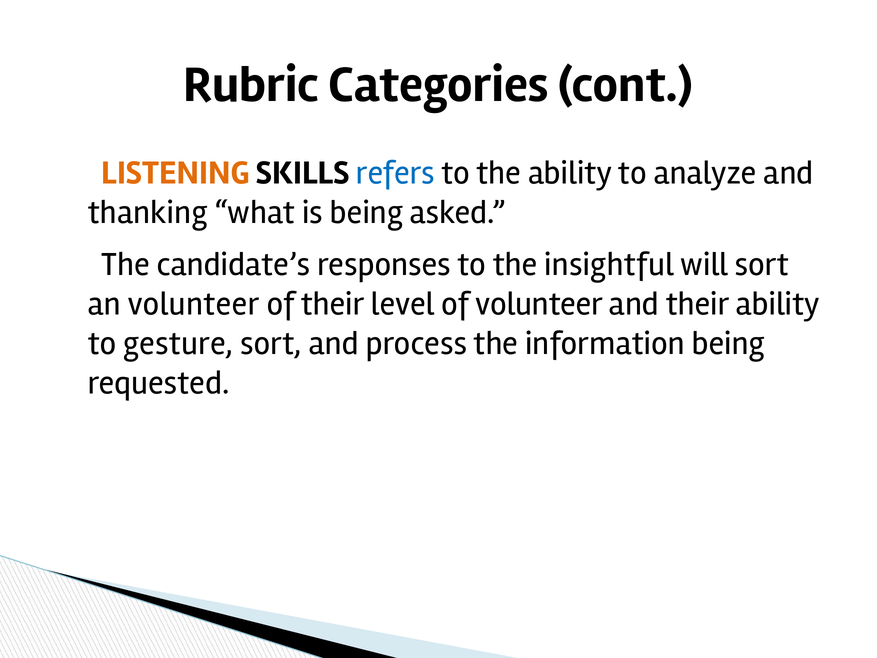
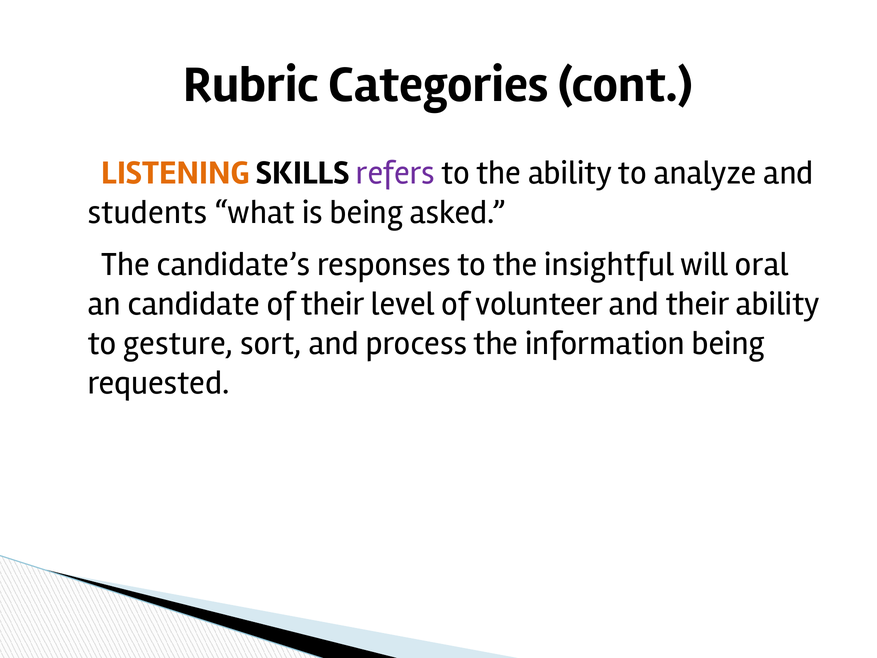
refers colour: blue -> purple (395, 173)
thanking: thanking -> students (147, 212)
will sort: sort -> oral (762, 264)
an volunteer: volunteer -> candidate (194, 304)
